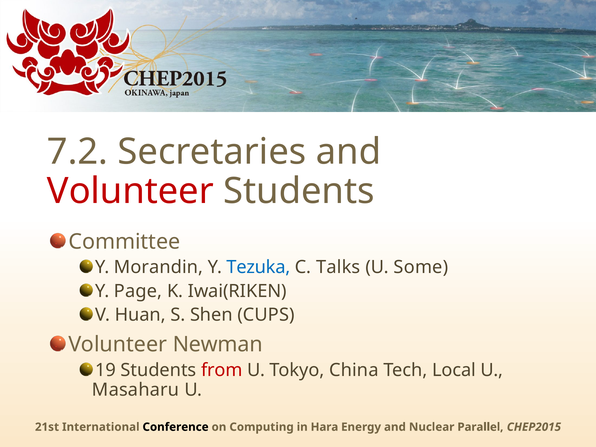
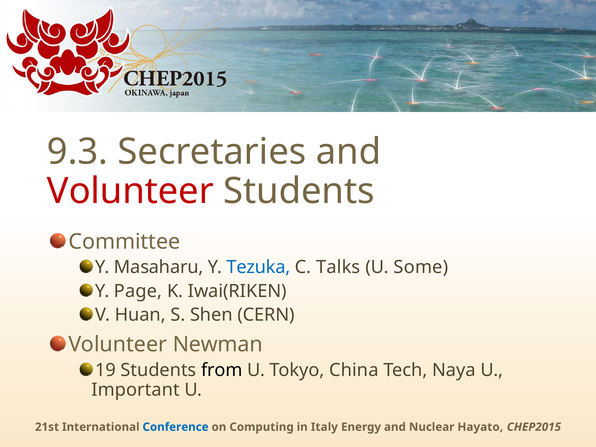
7.2: 7.2 -> 9.3 (78, 152)
Morandin: Morandin -> Masaharu (159, 267)
CUPS: CUPS -> CERN (266, 315)
from colour: red -> black (222, 370)
Local: Local -> Naya (454, 370)
Masaharu: Masaharu -> Important (136, 390)
Conference colour: black -> blue (176, 427)
Hara: Hara -> Italy (324, 427)
Parallel: Parallel -> Hayato (480, 427)
